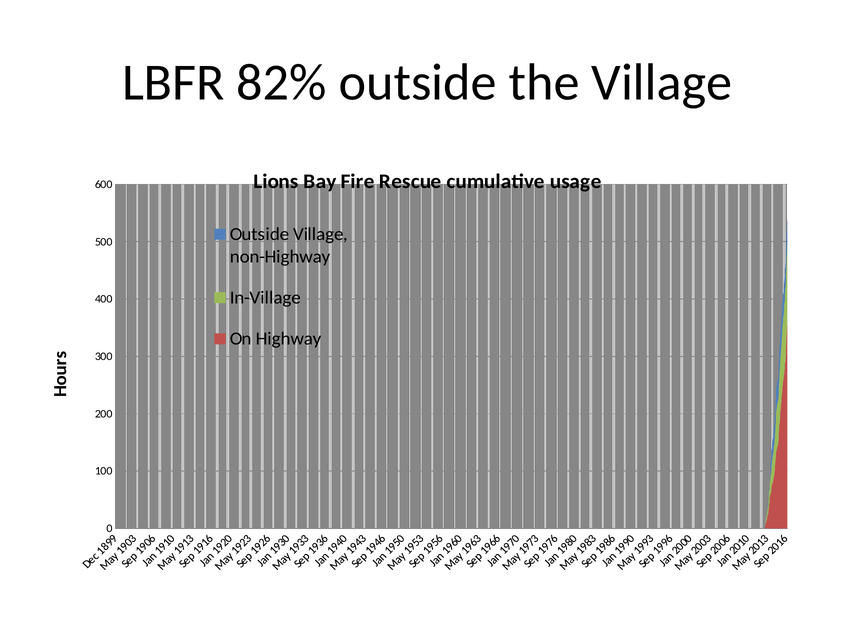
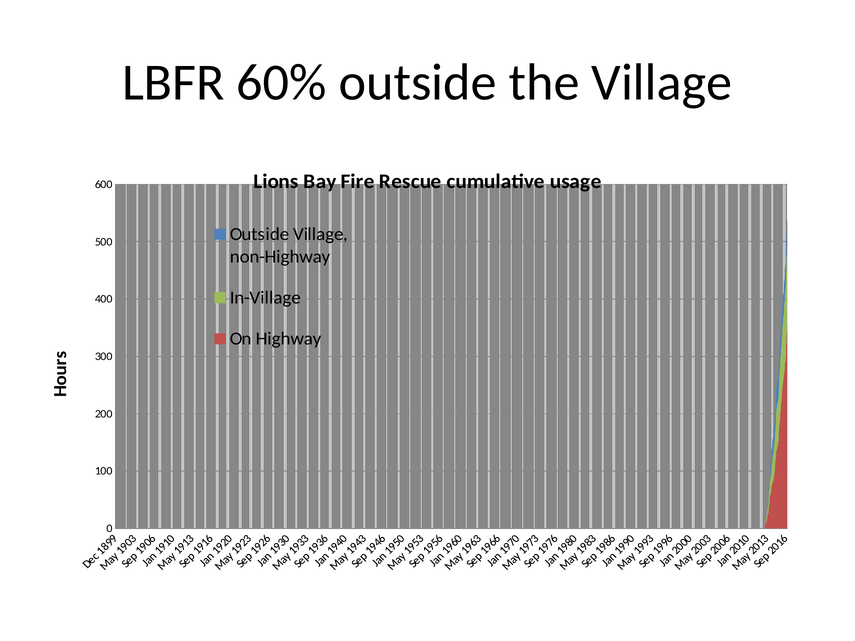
82%: 82% -> 60% (282, 83)
